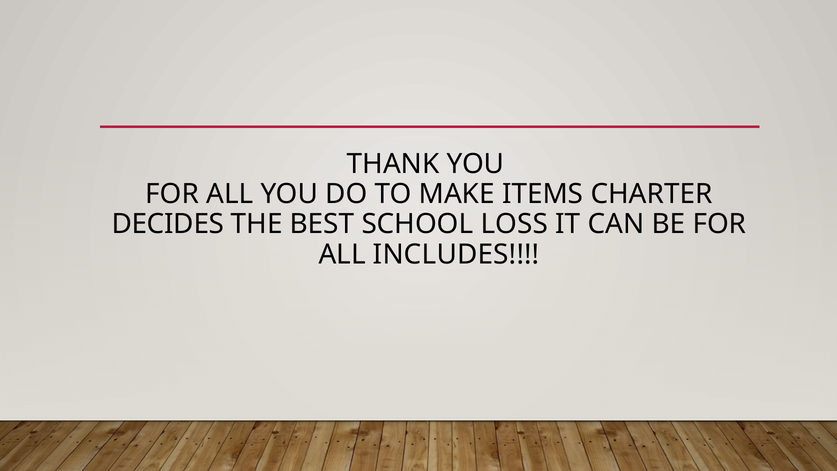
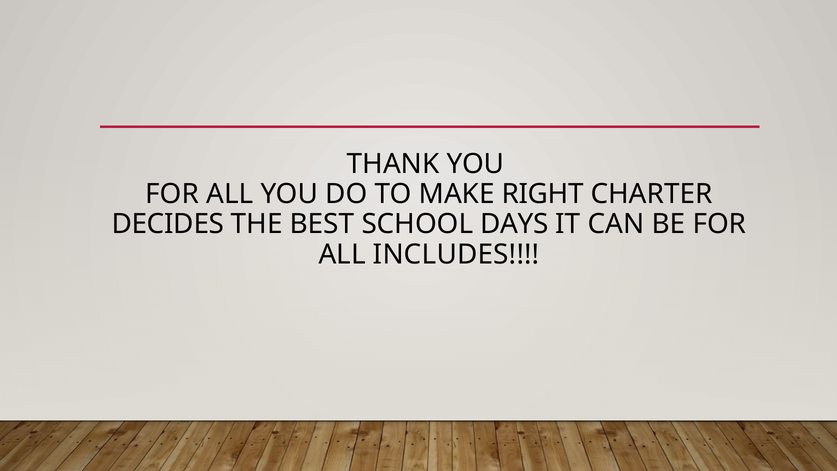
ITEMS: ITEMS -> RIGHT (543, 194)
LOSS: LOSS -> DAYS (515, 224)
